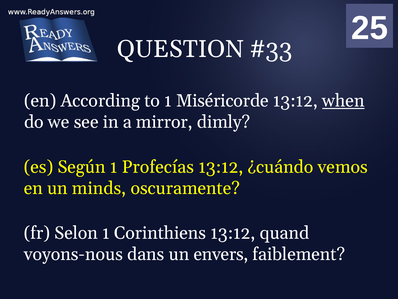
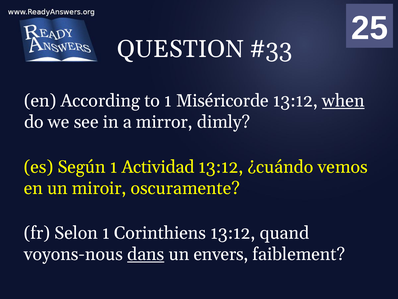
Profecías: Profecías -> Actividad (158, 167)
minds: minds -> miroir (99, 188)
dans underline: none -> present (146, 254)
